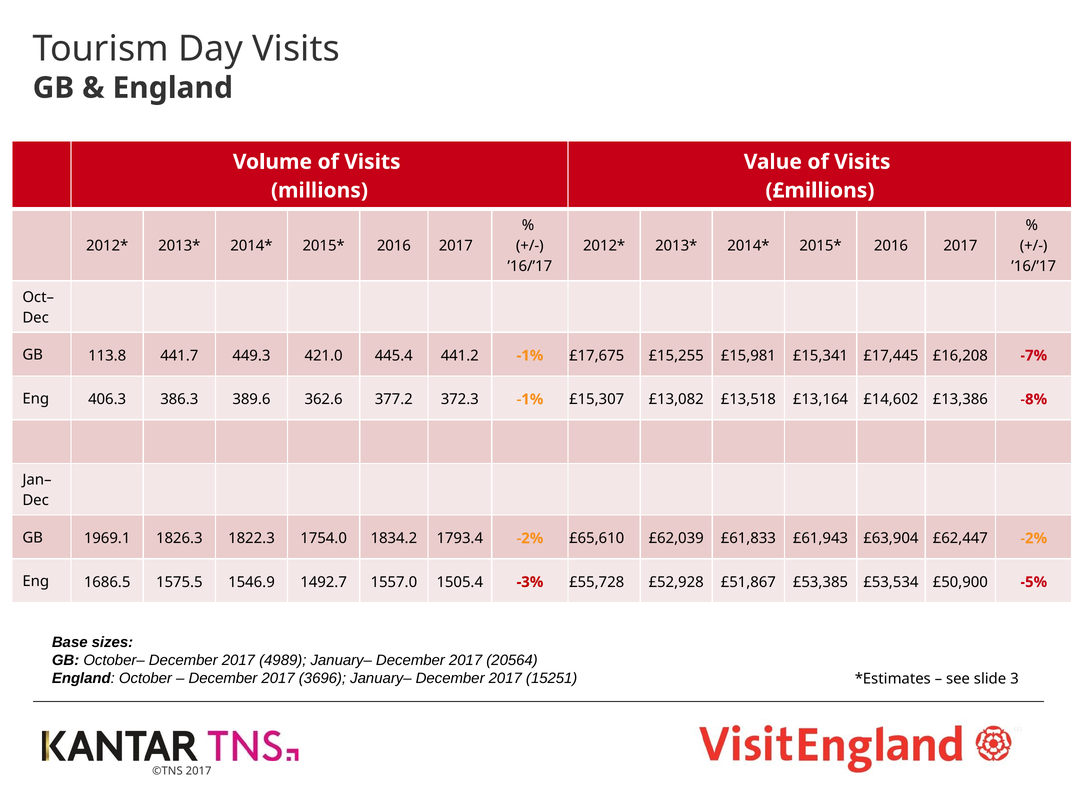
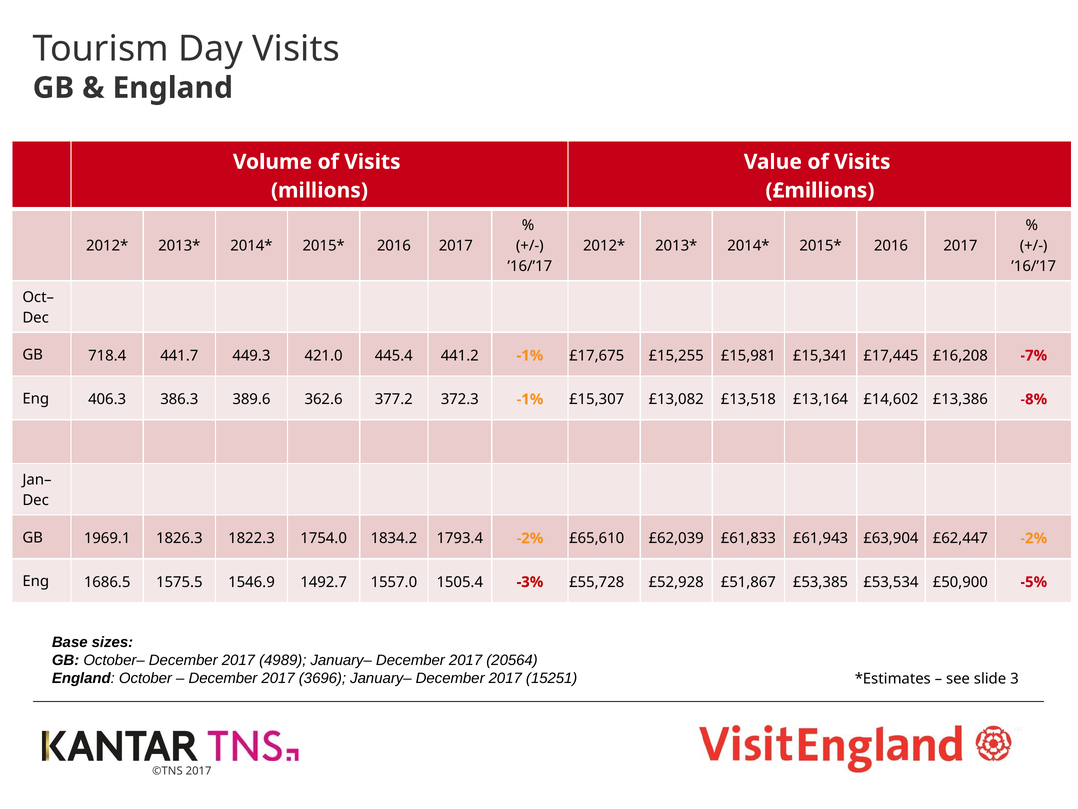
113.8: 113.8 -> 718.4 (107, 355)
